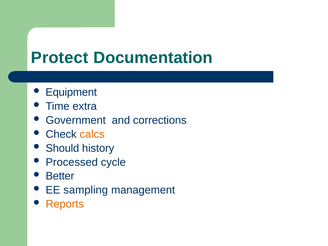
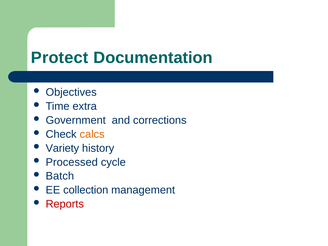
Equipment: Equipment -> Objectives (71, 92)
Should: Should -> Variety (62, 148)
Better: Better -> Batch (60, 176)
sampling: sampling -> collection (86, 190)
Reports colour: orange -> red (65, 204)
